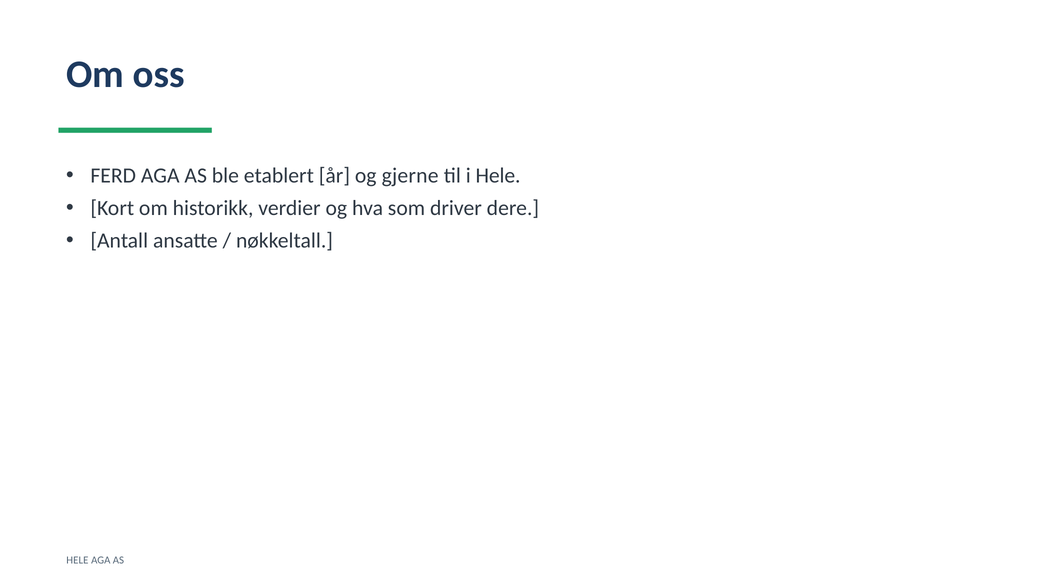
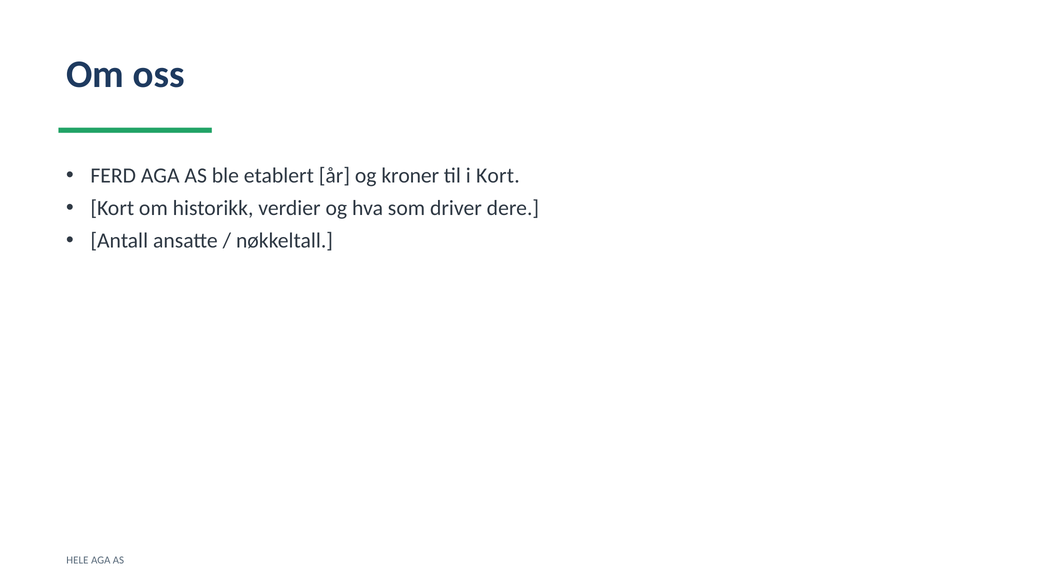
gjerne: gjerne -> kroner (410, 176)
i Hele: Hele -> Kort (498, 176)
